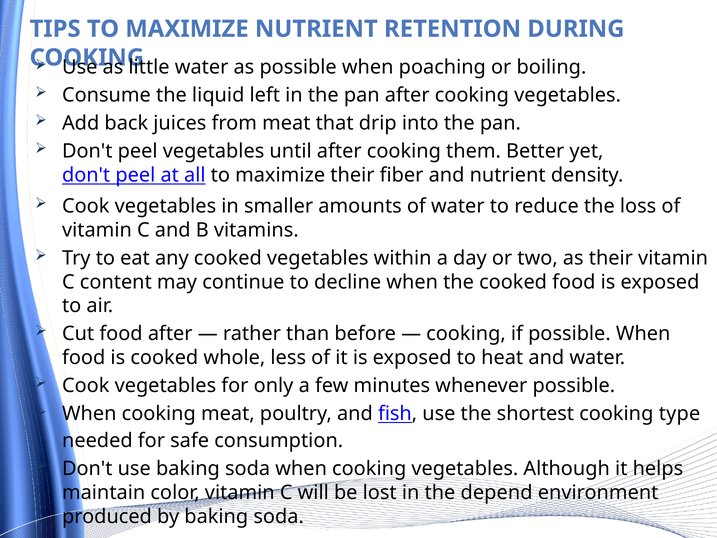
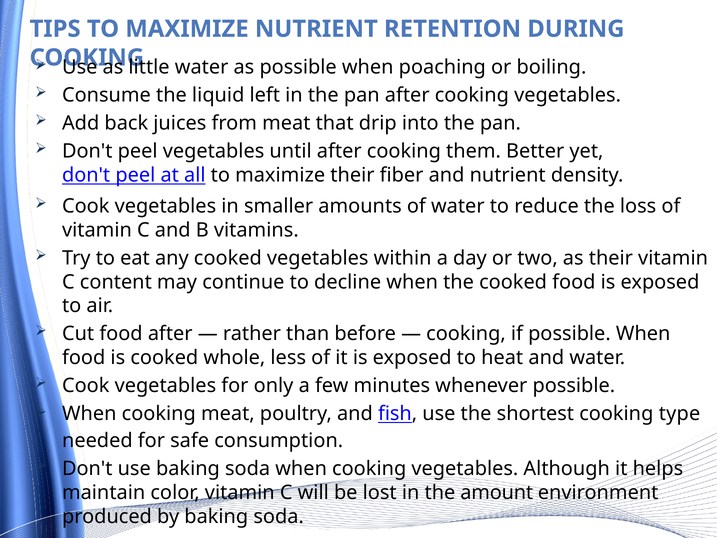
depend: depend -> amount (497, 492)
